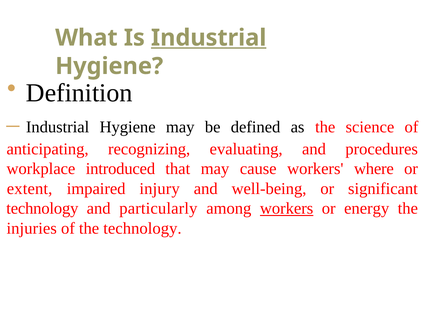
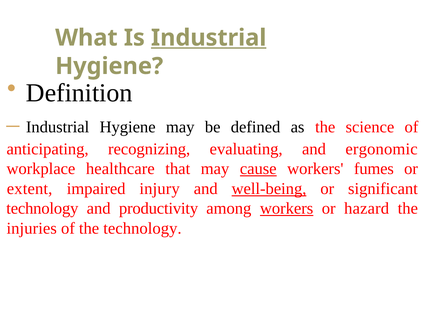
procedures: procedures -> ergonomic (382, 149)
introduced: introduced -> healthcare (120, 169)
cause underline: none -> present (258, 169)
where: where -> fumes (374, 169)
well-being underline: none -> present (269, 189)
particularly: particularly -> productivity (159, 209)
energy: energy -> hazard (367, 209)
